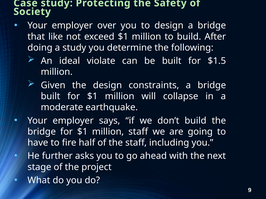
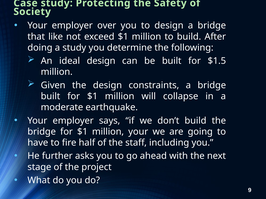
ideal violate: violate -> design (101, 61)
million staff: staff -> your (138, 132)
